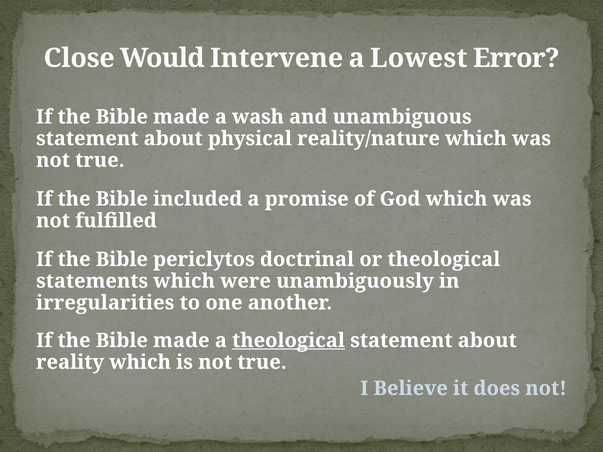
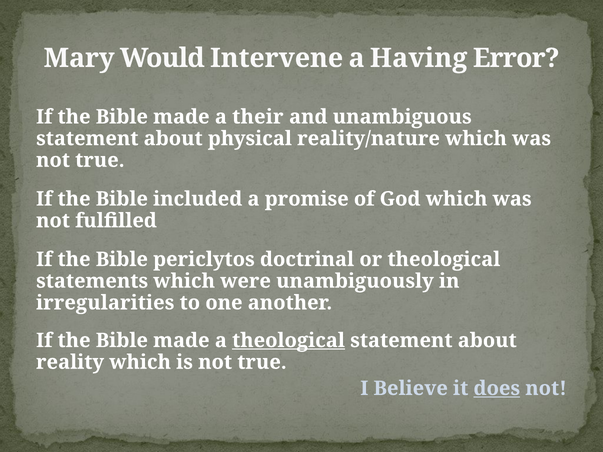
Close: Close -> Mary (79, 58)
Lowest: Lowest -> Having (419, 58)
wash: wash -> their (258, 117)
does underline: none -> present (497, 389)
